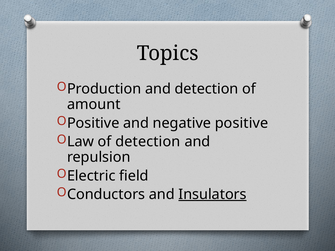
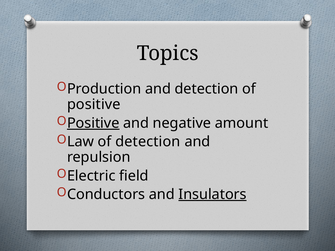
amount: amount -> positive (94, 105)
Positive underline: none -> present (93, 123)
negative positive: positive -> amount (242, 123)
